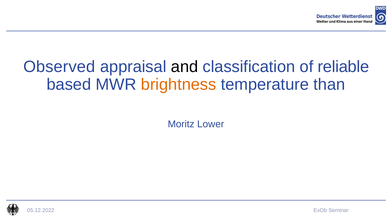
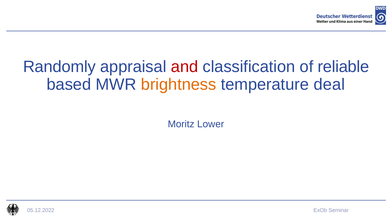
Observed: Observed -> Randomly (59, 67)
and colour: black -> red (185, 67)
than: than -> deal (329, 84)
